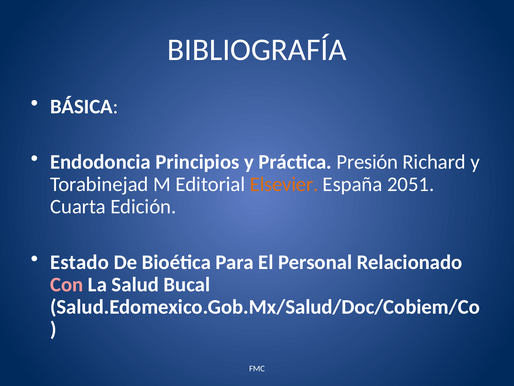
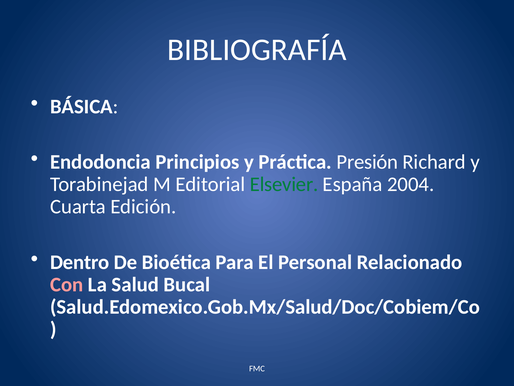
Elsevier colour: orange -> green (284, 184)
2051: 2051 -> 2004 (411, 184)
Estado: Estado -> Dentro (80, 262)
